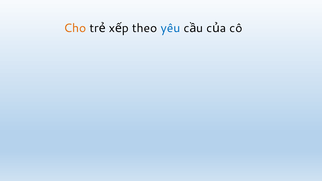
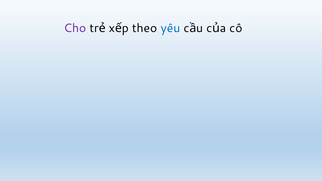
Cho colour: orange -> purple (75, 28)
